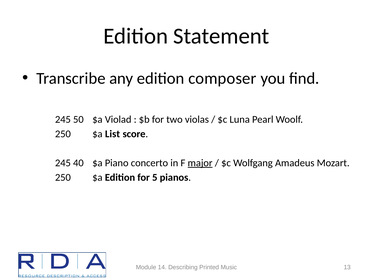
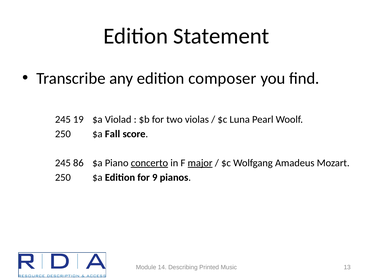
50: 50 -> 19 (78, 119)
List: List -> Fall (113, 134)
40: 40 -> 86 (78, 163)
concerto underline: none -> present (149, 163)
5: 5 -> 9 (155, 177)
